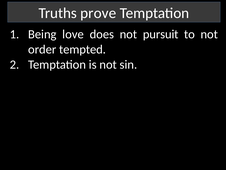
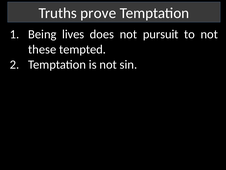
love: love -> lives (73, 34)
order: order -> these (42, 49)
